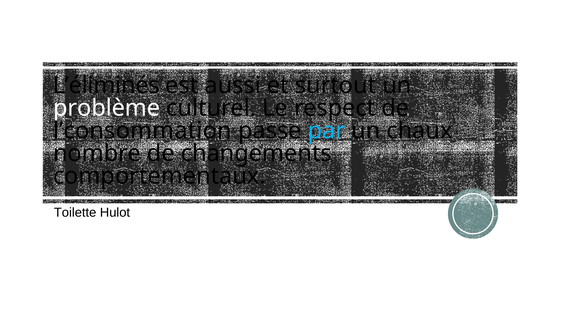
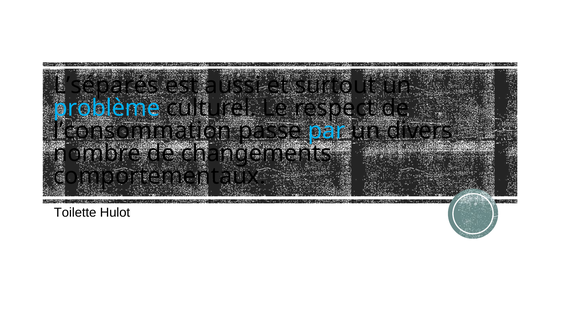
L’éliminés: L’éliminés -> L’séparés (106, 86)
problème colour: white -> light blue (107, 108)
chaux: chaux -> divers (420, 131)
